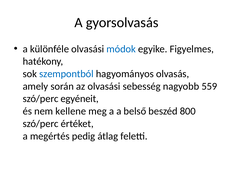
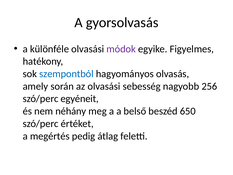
módok colour: blue -> purple (121, 49)
559: 559 -> 256 (209, 86)
kellene: kellene -> néhány (71, 111)
800: 800 -> 650 (188, 111)
